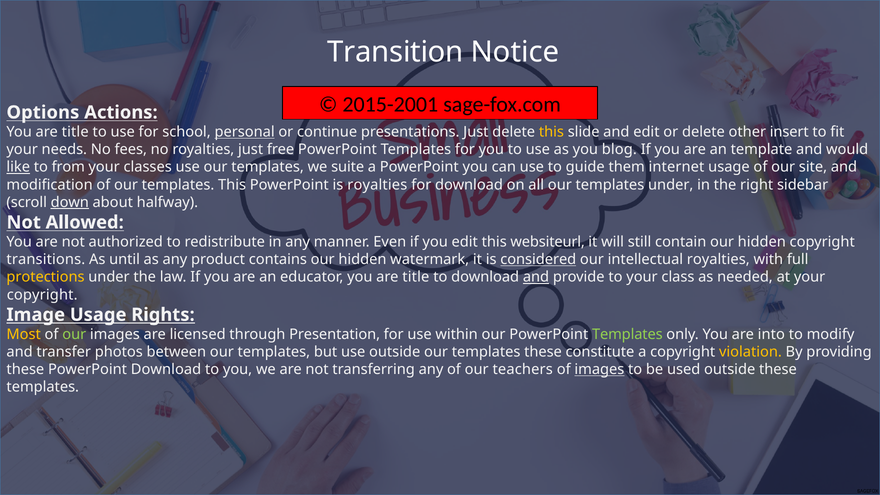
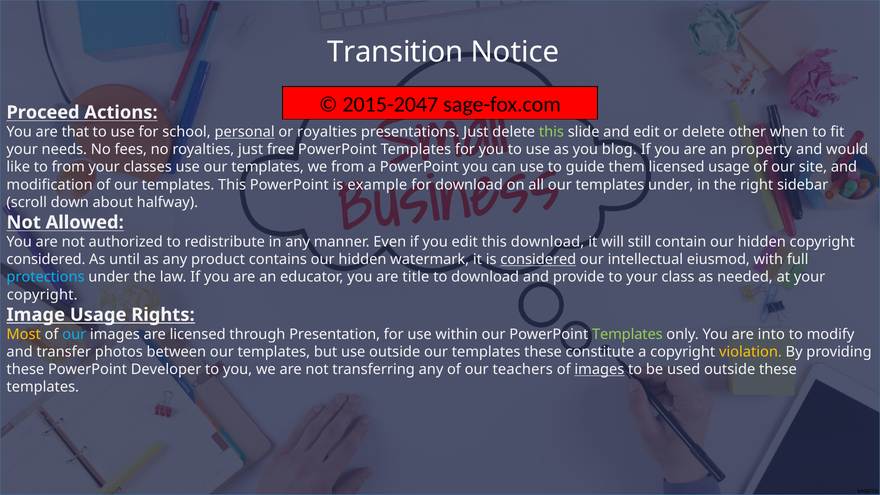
2015-2001: 2015-2001 -> 2015-2047 (390, 104)
Options: Options -> Proceed (43, 112)
title: title -> that (75, 132)
or continue: continue -> royalties (327, 132)
this colour: yellow -> light green (551, 132)
insert: insert -> when (789, 132)
template: template -> property (761, 150)
like underline: present -> none (18, 167)
we suite: suite -> from (348, 167)
them internet: internet -> licensed (677, 167)
is royalties: royalties -> example (377, 185)
down underline: present -> none (70, 202)
this websiteurl: websiteurl -> download (548, 242)
transitions: transitions -> considered (46, 259)
intellectual royalties: royalties -> eiusmod (718, 259)
protections colour: yellow -> light blue (46, 277)
and underline: present -> none (536, 277)
our colour: light green -> light blue (74, 334)
PowerPoint Download: Download -> Developer (166, 369)
